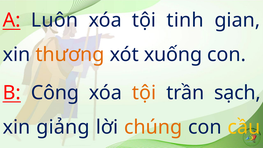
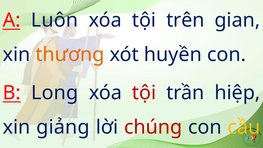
tinh: tinh -> trên (185, 20)
xuống: xuống -> huyền (173, 55)
Công: Công -> Long (55, 93)
tội colour: orange -> red (144, 93)
sạch: sạch -> hiệp (237, 93)
chúng colour: orange -> red (153, 127)
